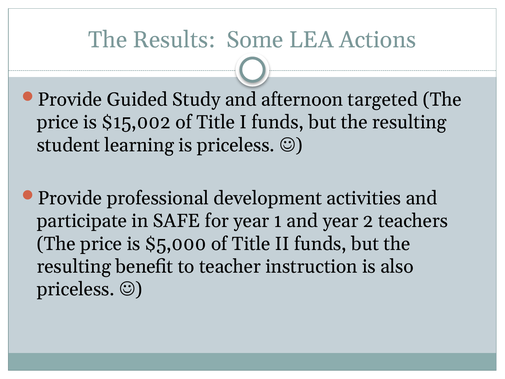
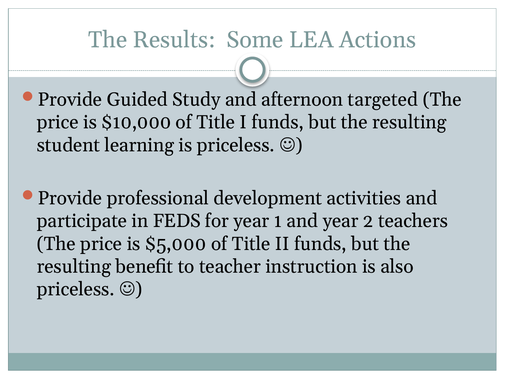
$15,002: $15,002 -> $10,000 (136, 122)
SAFE: SAFE -> FEDS (177, 221)
